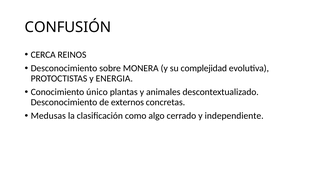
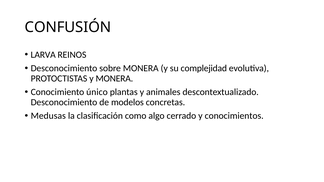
CERCA: CERCA -> LARVA (43, 55)
y ENERGIA: ENERGIA -> MONERA (114, 79)
externos: externos -> modelos (127, 102)
independiente: independiente -> conocimientos (234, 116)
